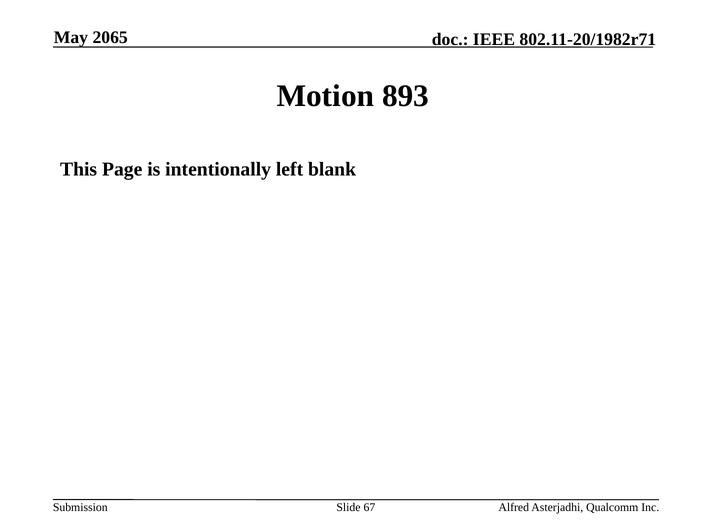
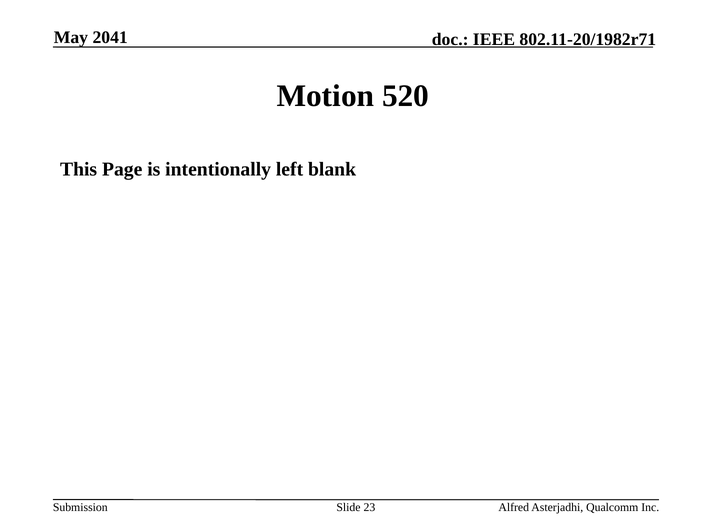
2065: 2065 -> 2041 (110, 37)
893: 893 -> 520 (406, 96)
67: 67 -> 23 (369, 508)
